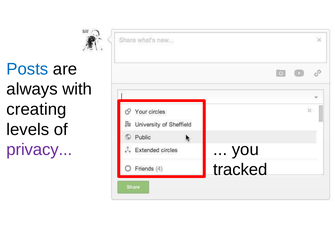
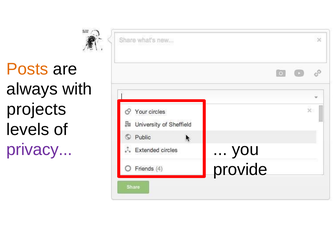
Posts colour: blue -> orange (27, 69)
creating: creating -> projects (36, 109)
tracked: tracked -> provide (240, 169)
